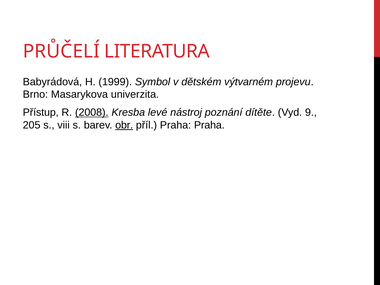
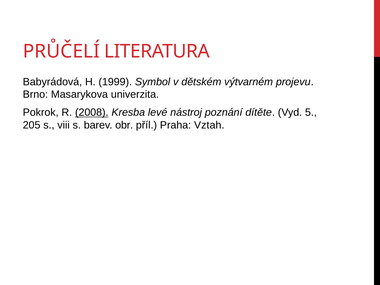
Přístup: Přístup -> Pokrok (41, 112)
9: 9 -> 5 (311, 112)
obr underline: present -> none (124, 125)
Praha Praha: Praha -> Vztah (209, 125)
